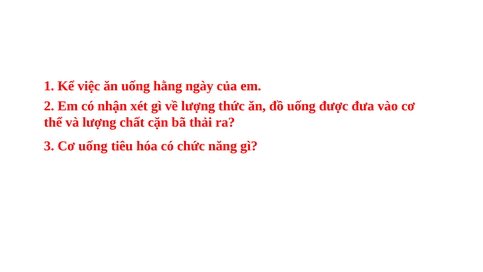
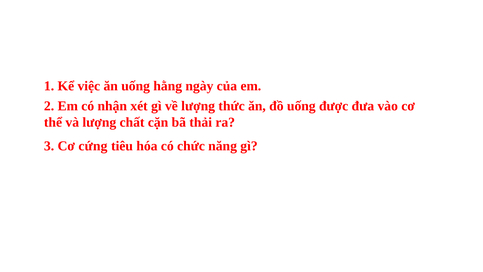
Cơ uống: uống -> cứng (93, 146)
